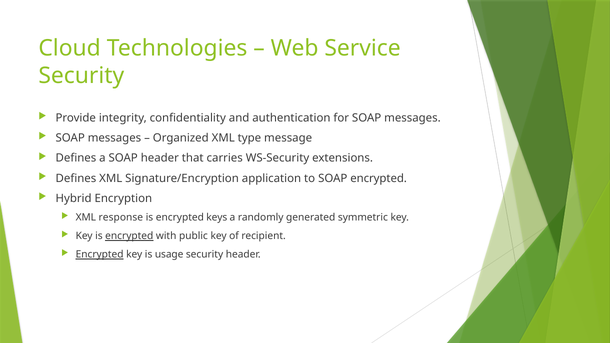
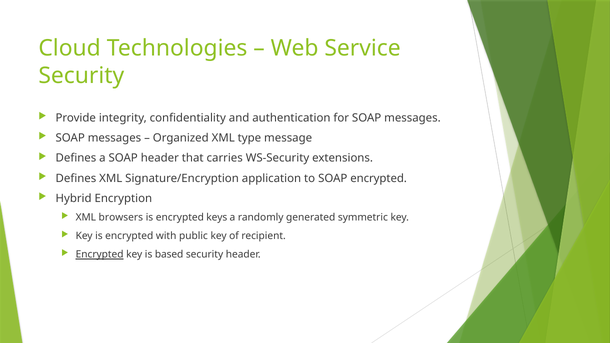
response: response -> browsers (121, 218)
encrypted underline: present -> none (129, 236)
usage: usage -> based (169, 255)
